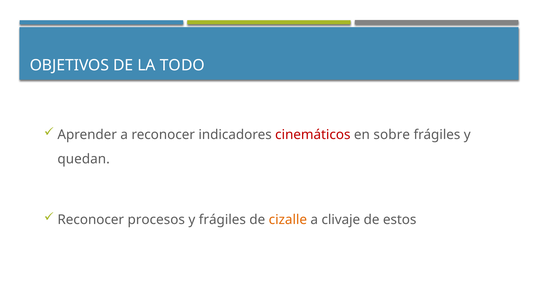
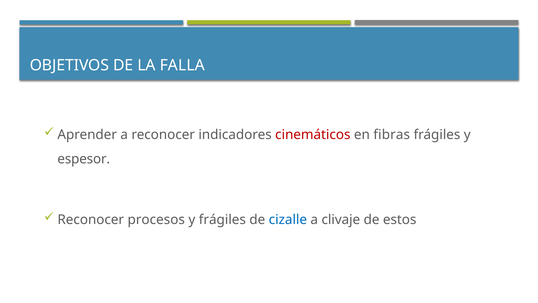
TODO: TODO -> FALLA (182, 65)
sobre: sobre -> fibras (392, 135)
quedan: quedan -> espesor (84, 159)
cizalle colour: orange -> blue (288, 219)
